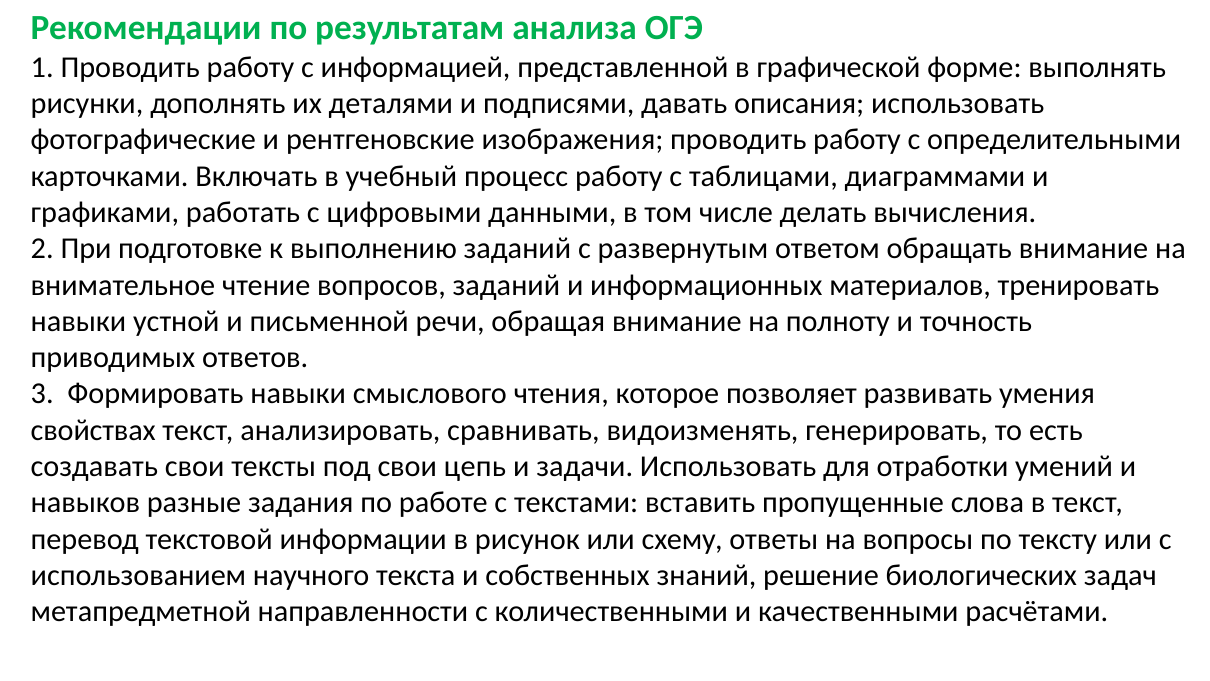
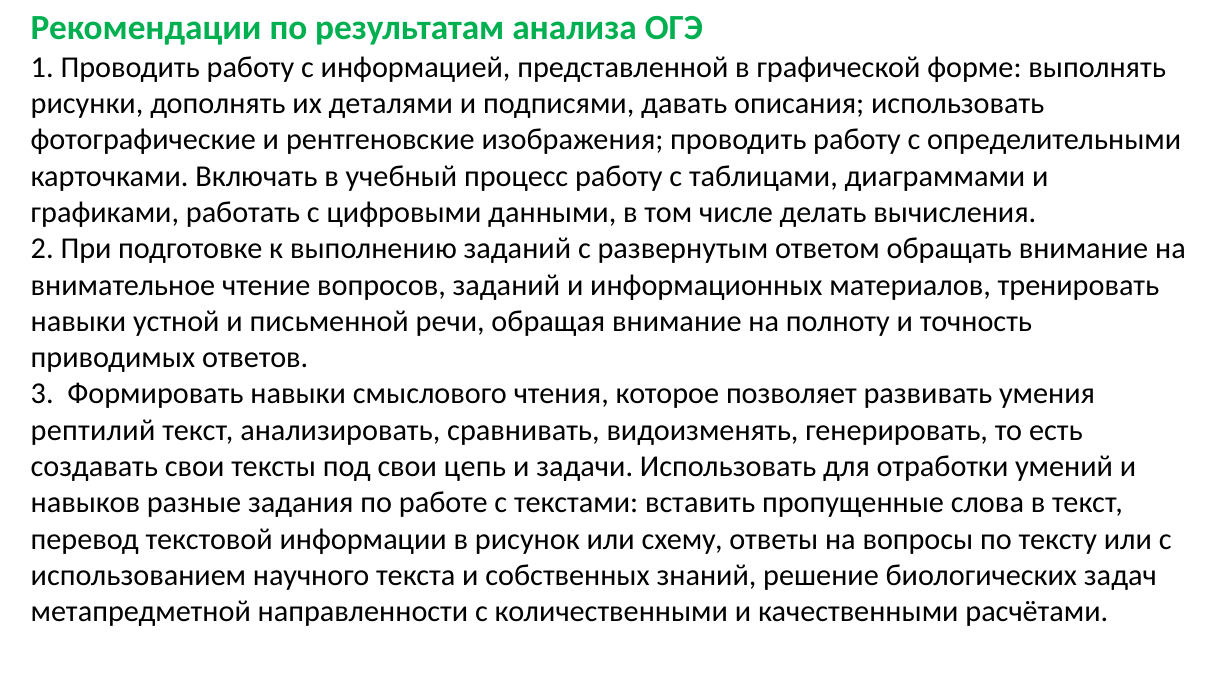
свойствах: свойствах -> рептилий (93, 430)
